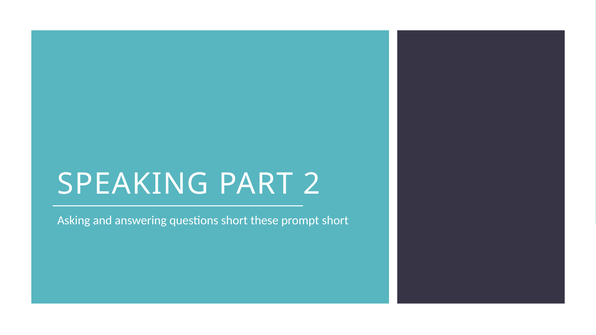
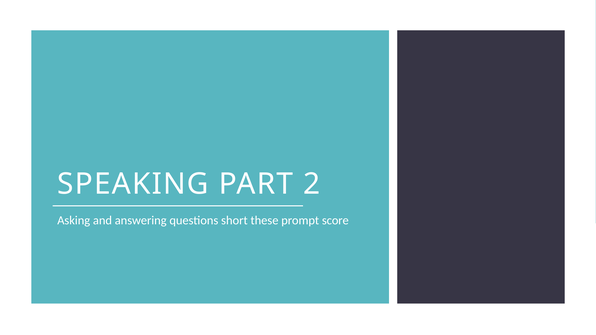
prompt short: short -> score (335, 221)
